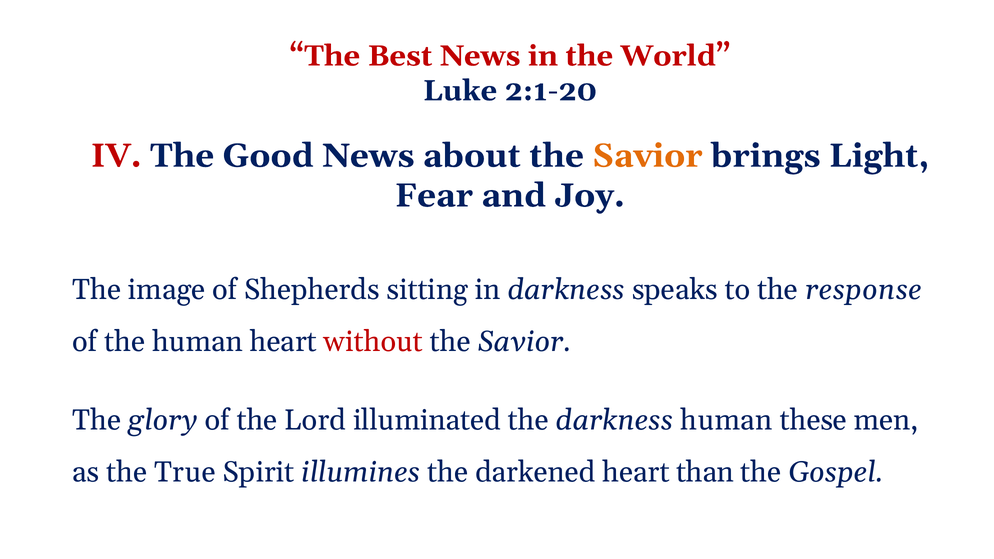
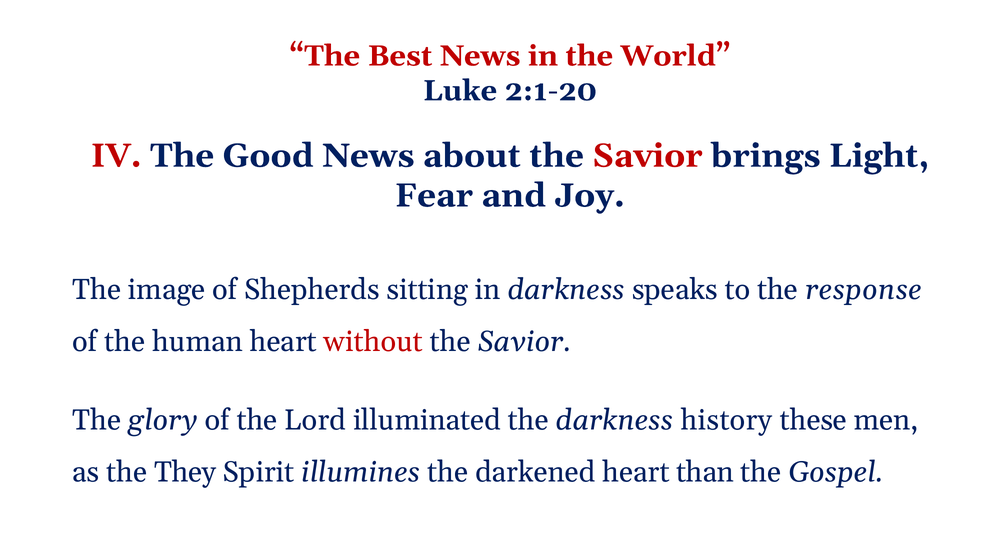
Savior colour: orange -> red (647, 156)
darkness human: human -> history (726, 420)
True: True -> They (185, 472)
